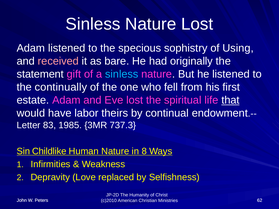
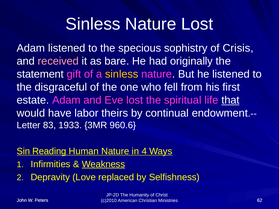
Using: Using -> Crisis (238, 48)
sinless colour: light blue -> yellow (122, 74)
continually: continually -> disgraceful (61, 87)
1985: 1985 -> 1933 (70, 125)
737.3: 737.3 -> 960.6 (123, 125)
Childlike: Childlike -> Reading (49, 151)
8: 8 -> 4 (144, 151)
Weakness underline: none -> present (103, 164)
